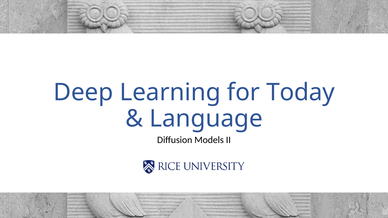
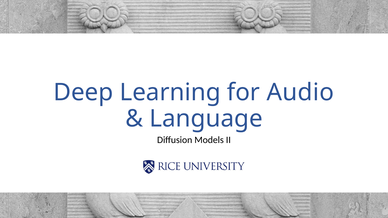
Today: Today -> Audio (300, 93)
